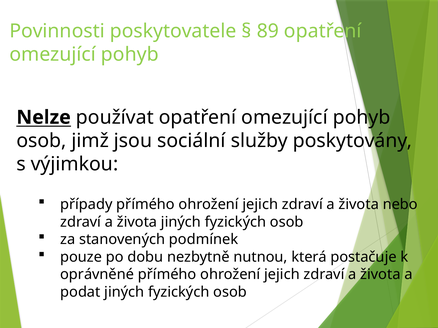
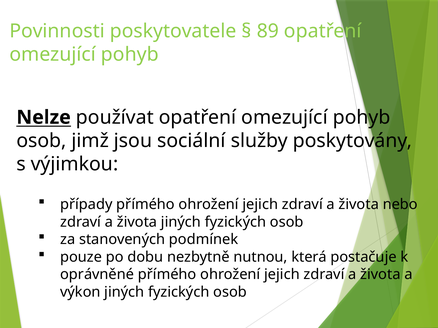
podat: podat -> výkon (80, 292)
